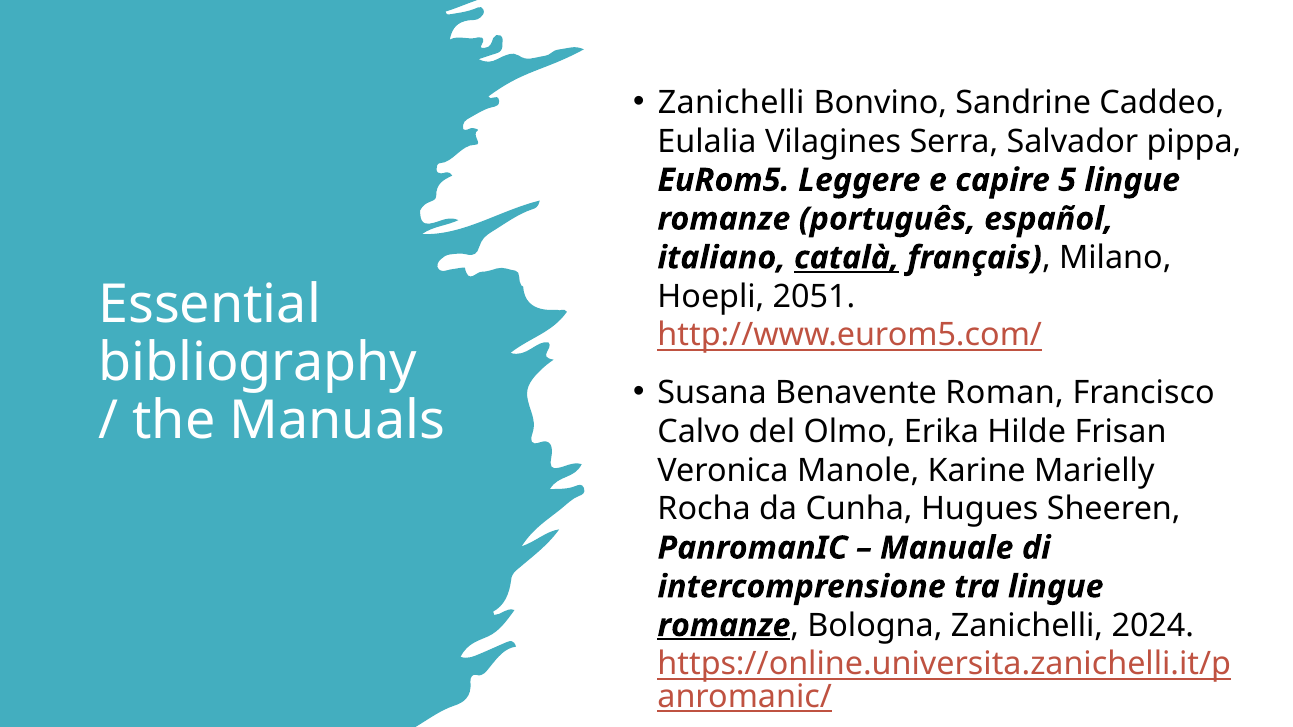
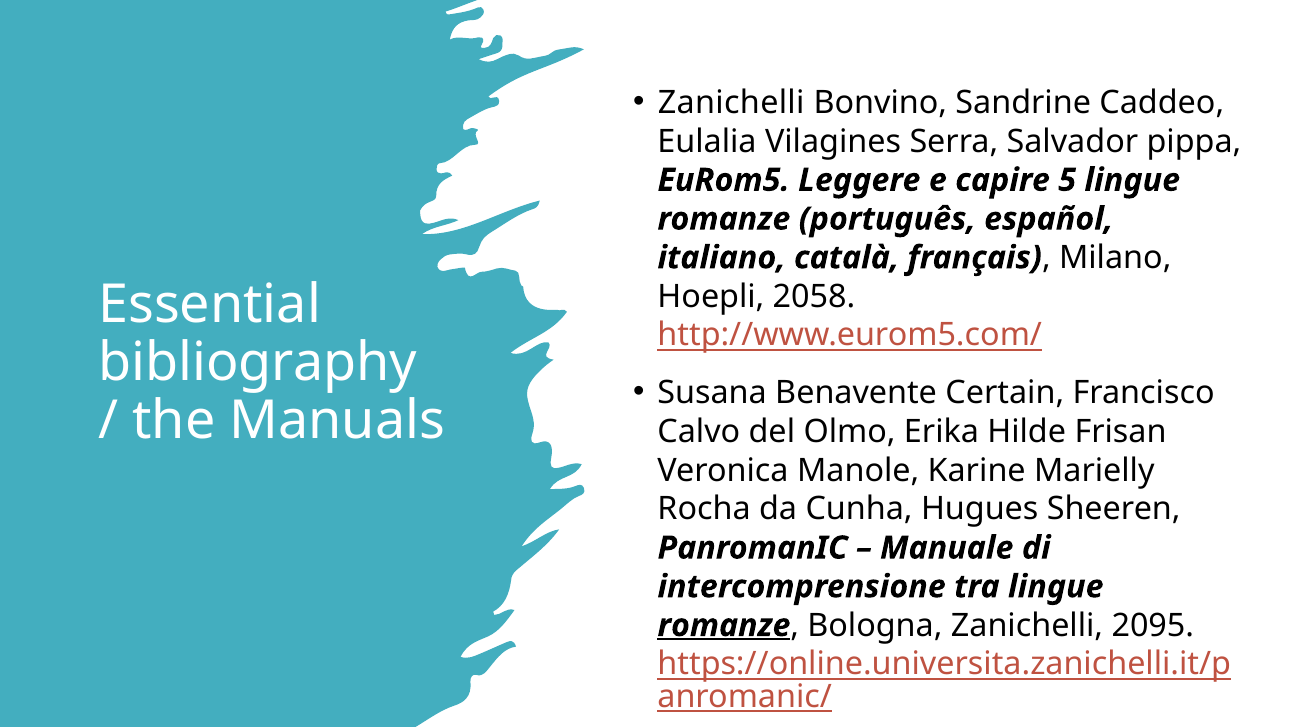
català underline: present -> none (847, 258)
2051: 2051 -> 2058 (814, 297)
Roman: Roman -> Certain (1005, 393)
2024: 2024 -> 2095 (1153, 626)
